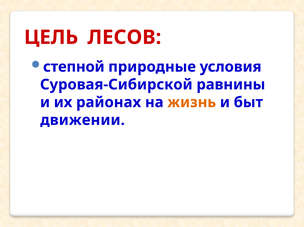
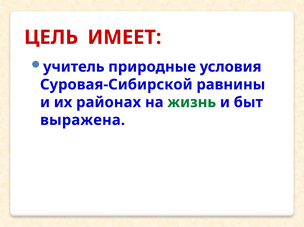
ЛЕСОВ: ЛЕСОВ -> ИМЕЕТ (124, 37)
степной: степной -> учитель (74, 67)
жизнь colour: orange -> green (192, 102)
движении: движении -> выражена (83, 120)
